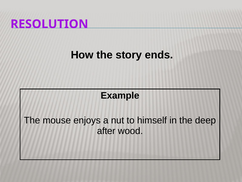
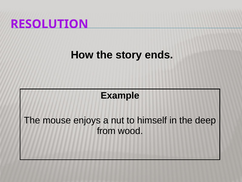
after: after -> from (106, 131)
